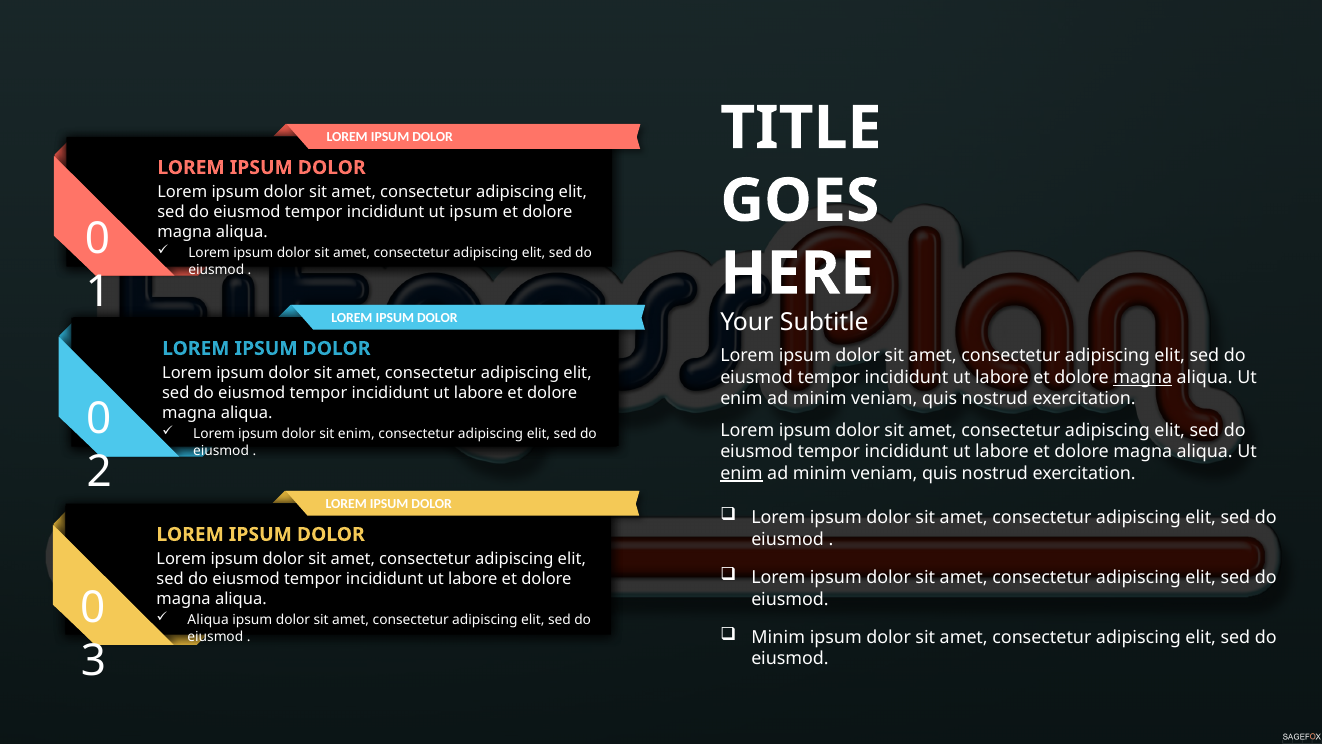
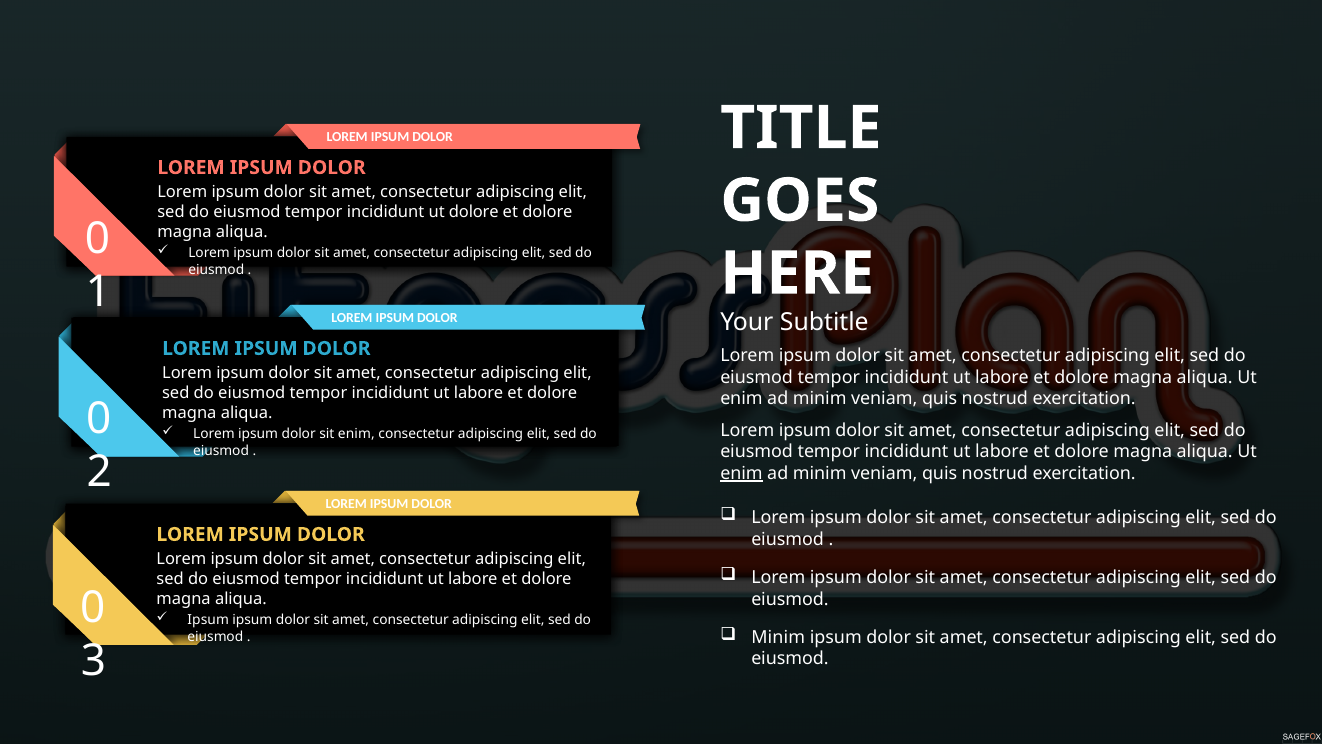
ut ipsum: ipsum -> dolore (474, 212)
magna underline: present -> none (1143, 377)
Aliqua: Aliqua -> Ipsum (208, 620)
